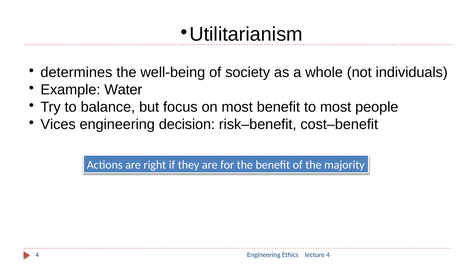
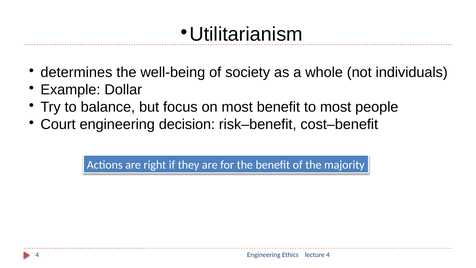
Water: Water -> Dollar (123, 90)
Vices: Vices -> Court (58, 124)
